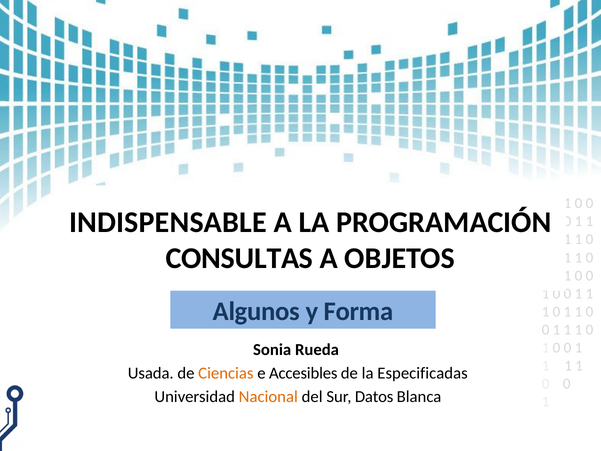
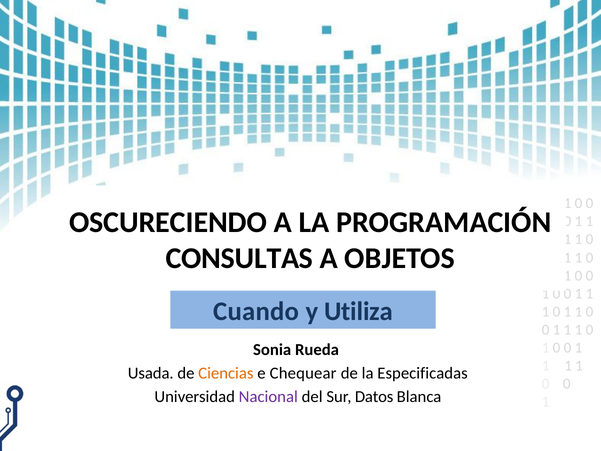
INDISPENSABLE: INDISPENSABLE -> OSCURECIENDO (168, 222)
Algunos: Algunos -> Cuando (256, 311)
Forma: Forma -> Utiliza (359, 311)
Accesibles: Accesibles -> Chequear (303, 373)
Nacional colour: orange -> purple (268, 397)
